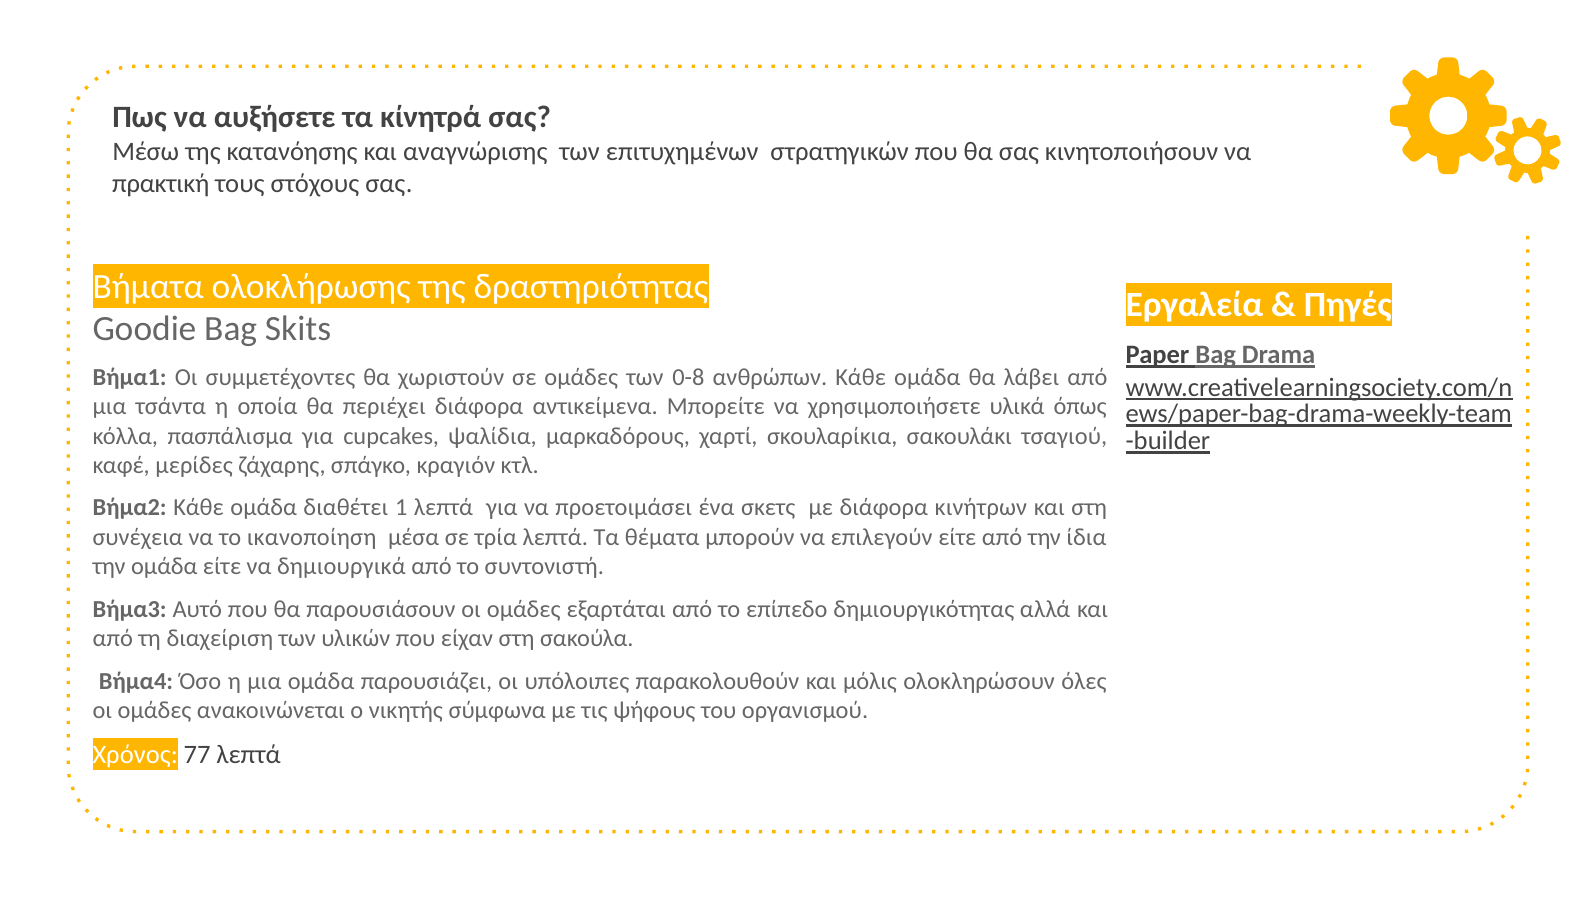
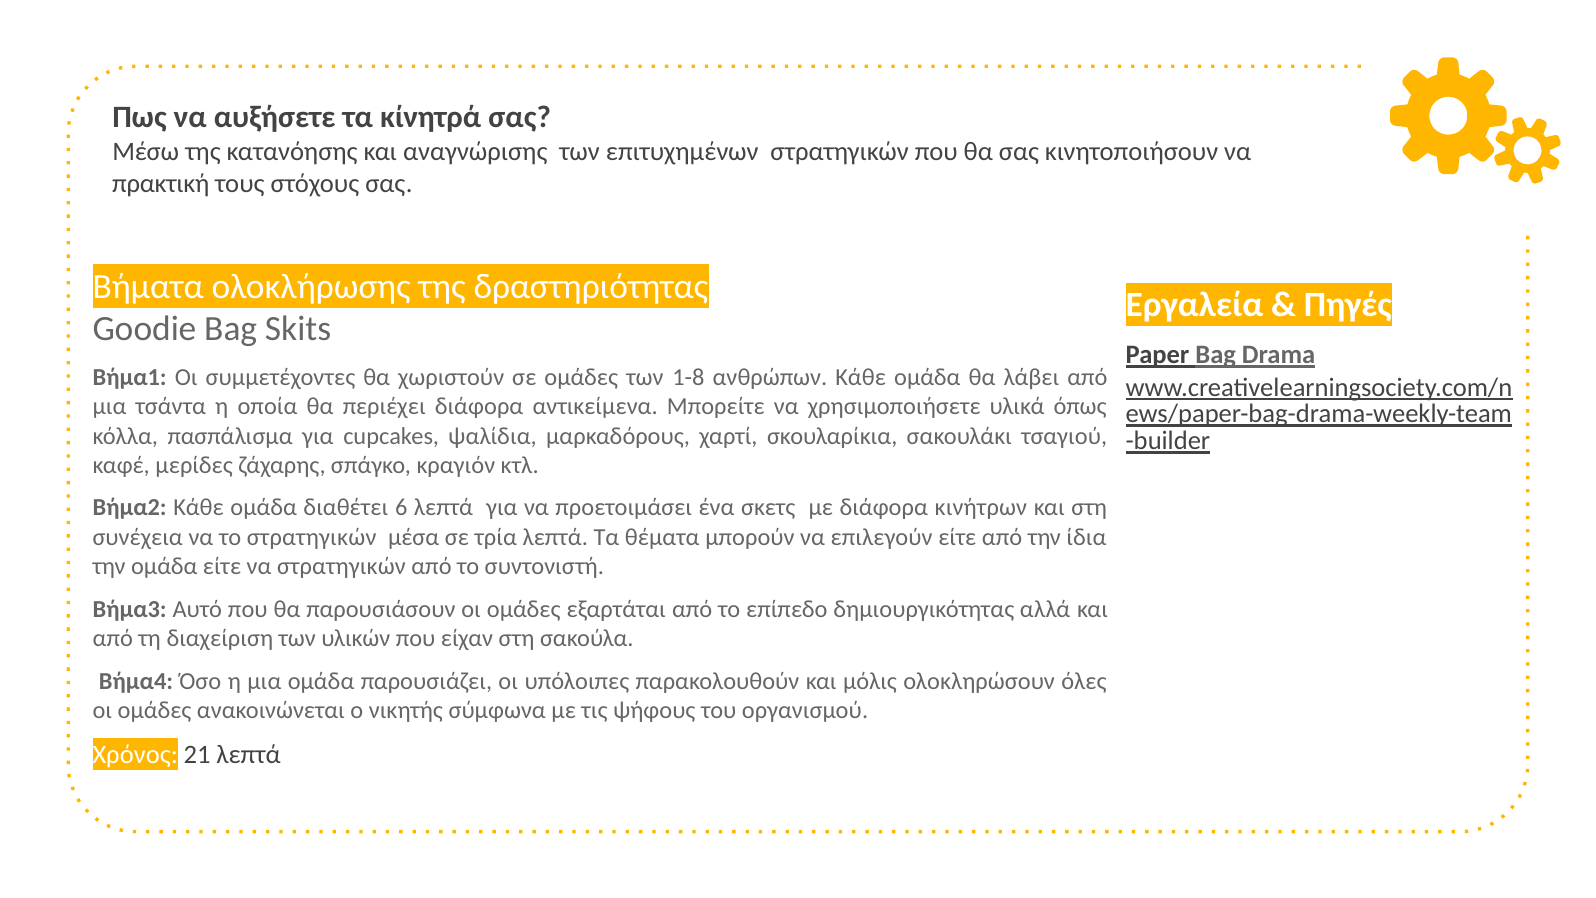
0-8: 0-8 -> 1-8 (688, 377)
1: 1 -> 6 (401, 508)
το ικανοποίηση: ικανοποίηση -> στρατηγικών (312, 537)
να δημιουργικά: δημιουργικά -> στρατηγικών (341, 566)
77: 77 -> 21 (197, 754)
